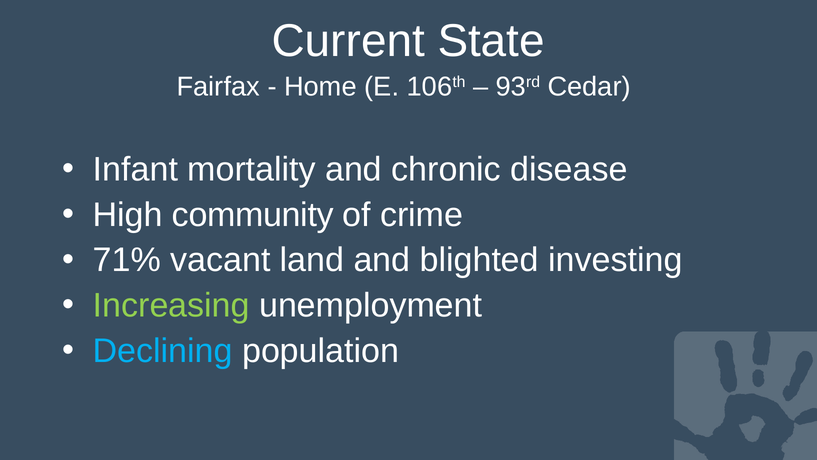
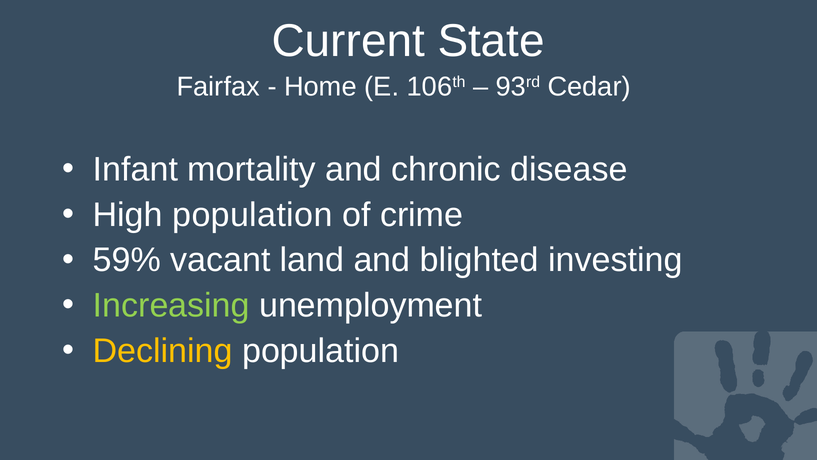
High community: community -> population (252, 215)
71%: 71% -> 59% (127, 260)
Declining colour: light blue -> yellow (163, 350)
